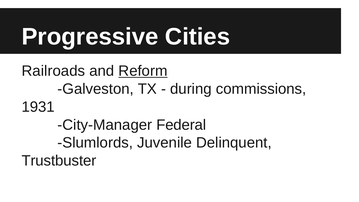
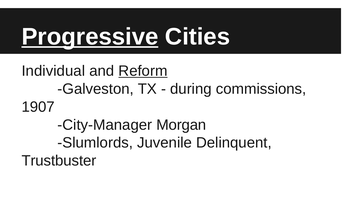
Progressive underline: none -> present (90, 37)
Railroads: Railroads -> Individual (53, 71)
1931: 1931 -> 1907 (38, 107)
Federal: Federal -> Morgan (181, 125)
